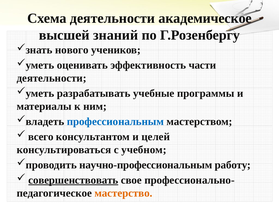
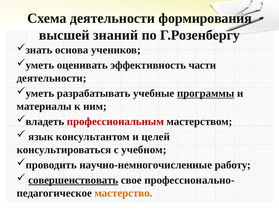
академическое: академическое -> формирования (205, 18)
нового: нового -> основа (72, 50)
программы underline: none -> present (206, 94)
профессиональным colour: blue -> red (115, 122)
всего: всего -> язык (41, 137)
научно-профессиональным: научно-профессиональным -> научно-немногочисленные (146, 165)
